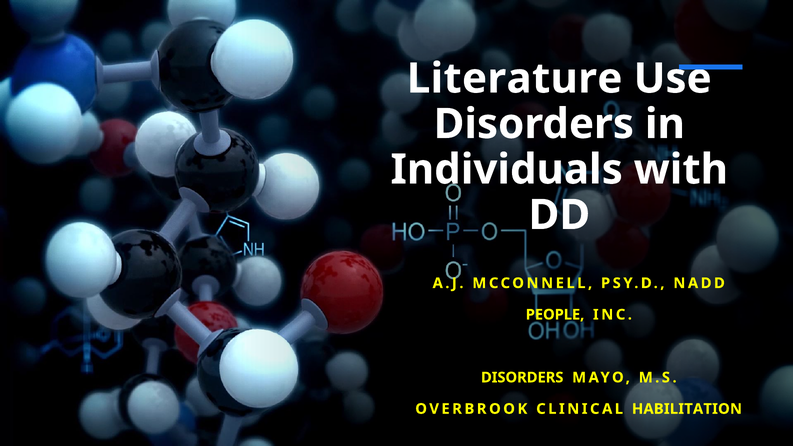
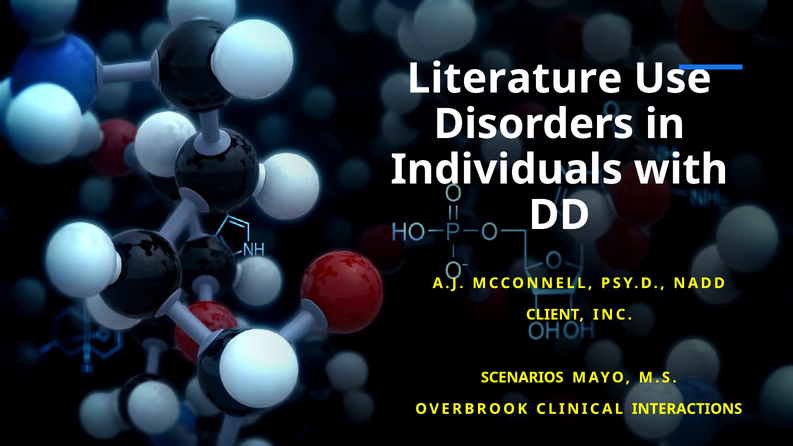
PEOPLE: PEOPLE -> CLIENT (555, 315)
DISORDERS: DISORDERS -> SCENARIOS (522, 378)
HABILITATION: HABILITATION -> INTERACTIONS (687, 409)
